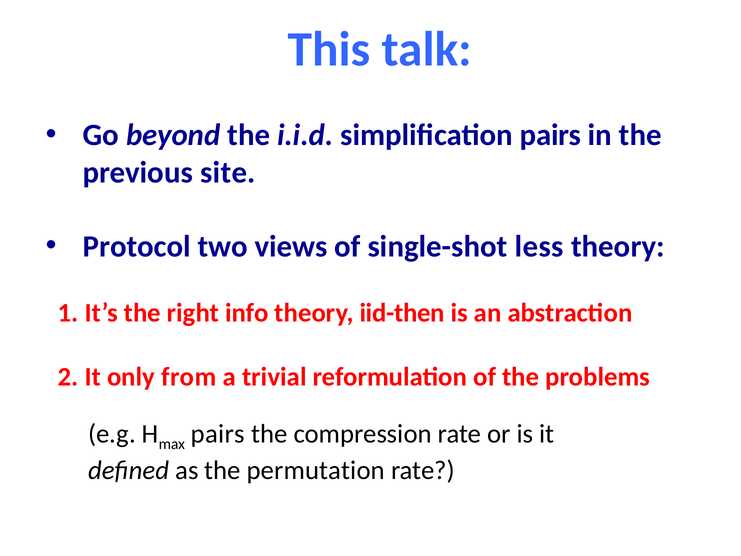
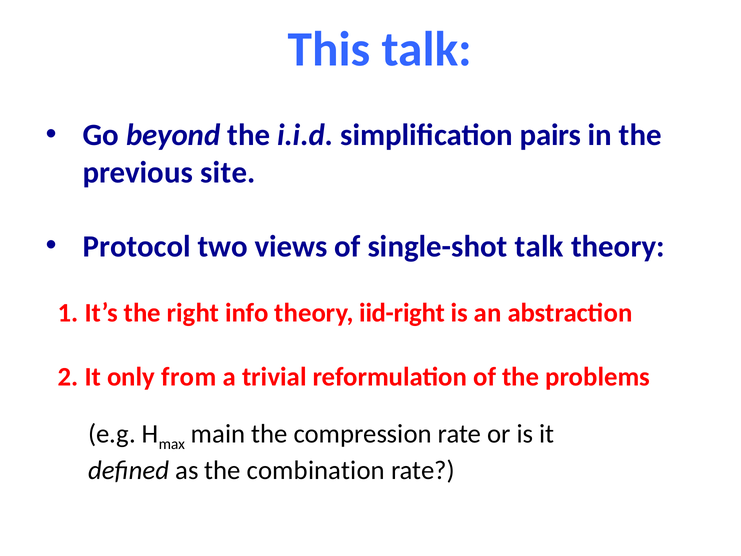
single-shot less: less -> talk (539, 246)
iid-then: iid-then -> iid-right (402, 313)
pairs: pairs -> main (218, 434)
permutation: permutation -> combination (316, 470)
